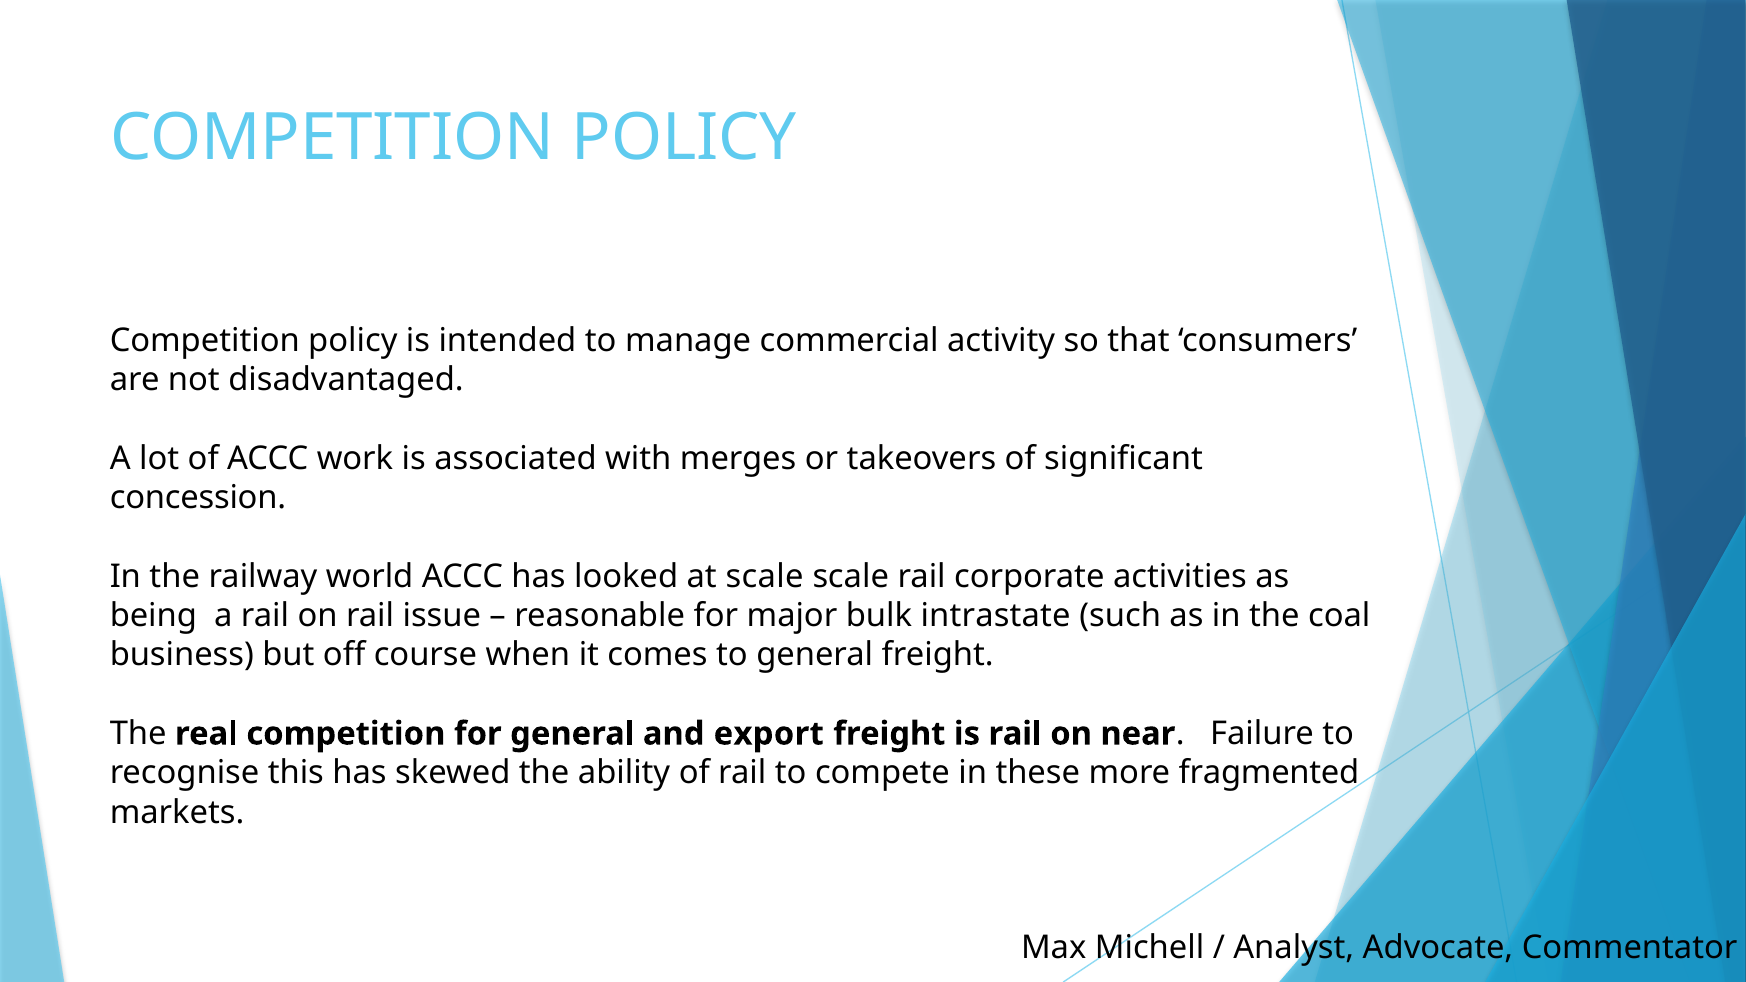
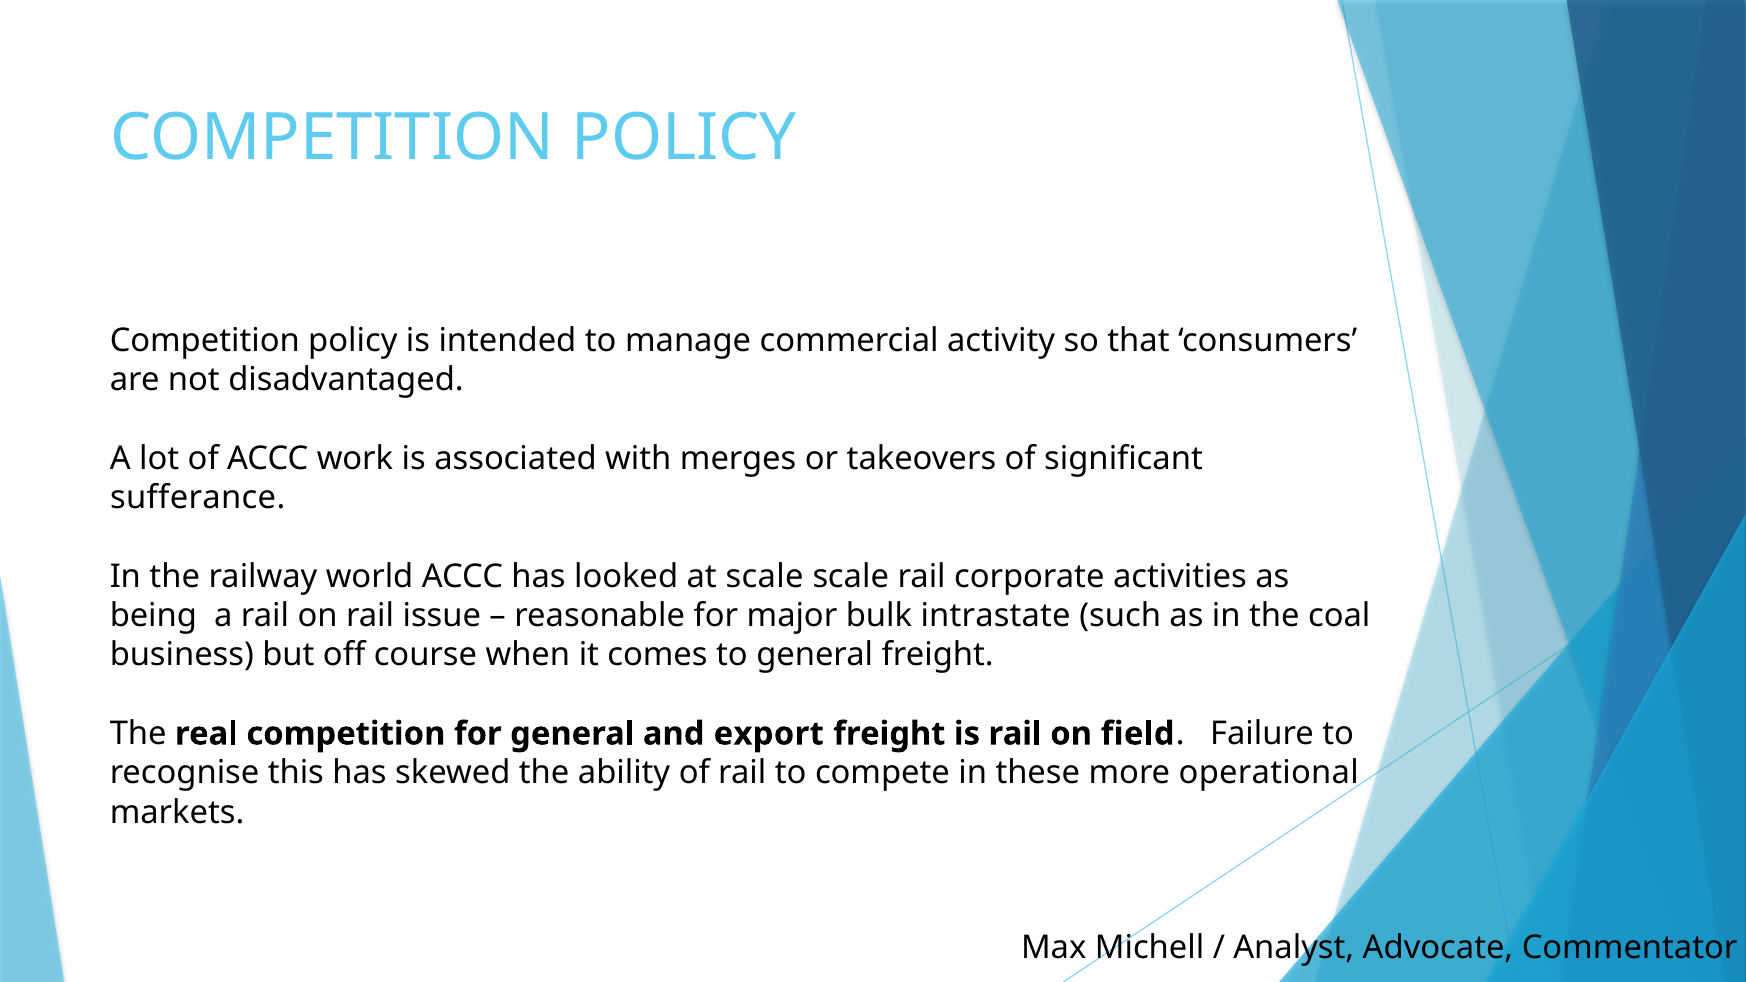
concession: concession -> sufferance (198, 498)
near: near -> field (1138, 734)
fragmented: fragmented -> operational (1269, 773)
